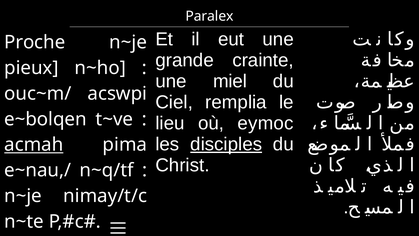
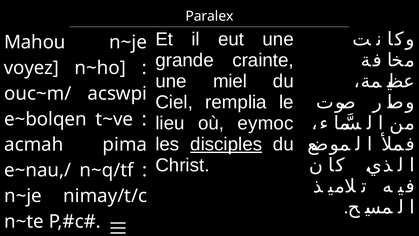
Proche: Proche -> Mahou (35, 42)
pieux: pieux -> voyez (31, 68)
acmah underline: present -> none (34, 145)
